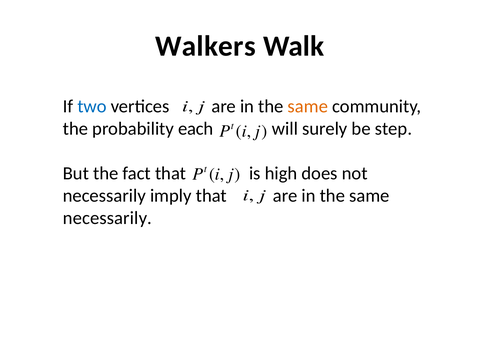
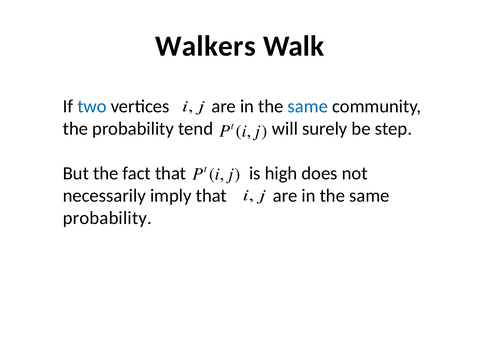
same colour: orange -> blue (308, 106)
each: each -> tend (196, 129)
necessarily: necessarily -> probability (107, 218)
